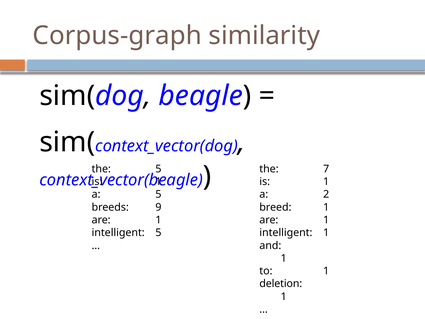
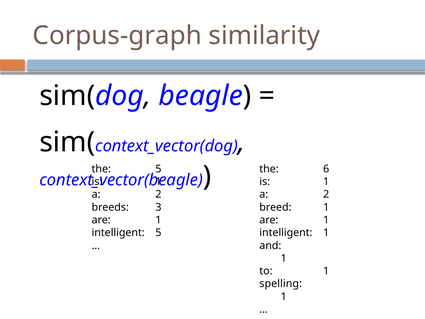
7: 7 -> 6 (326, 169)
5: 5 -> 2 (158, 194)
9: 9 -> 3 (158, 207)
deletion: deletion -> spelling (281, 284)
